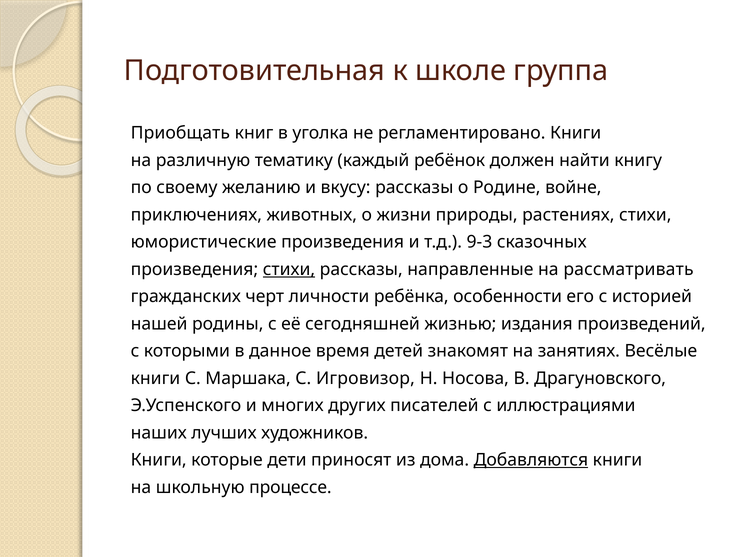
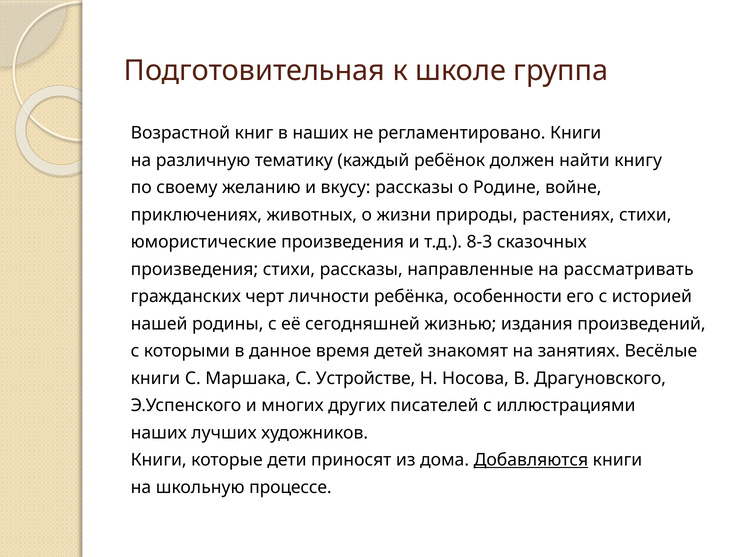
Приобщать: Приобщать -> Возрастной (180, 133)
в уголка: уголка -> наших (320, 133)
9-3: 9-3 -> 8-3 (479, 242)
стихи underline: present -> none (289, 269)
Игровизор: Игровизор -> Устройстве (366, 378)
